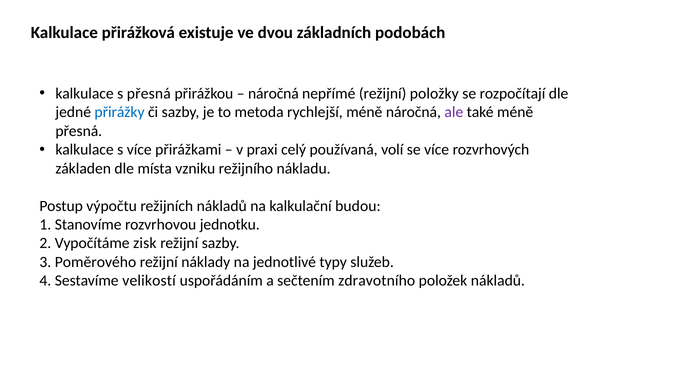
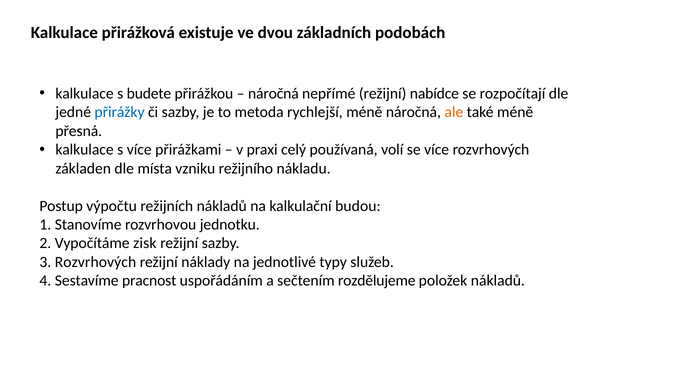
s přesná: přesná -> budete (149, 94)
položky: položky -> nabídce (434, 94)
ale colour: purple -> orange (454, 112)
3 Poměrového: Poměrového -> Rozvrhových (95, 262)
velikostí: velikostí -> pracnost (149, 281)
zdravotního: zdravotního -> rozdělujeme (377, 281)
